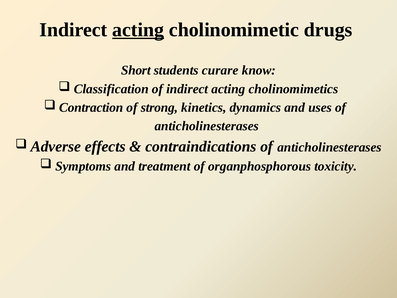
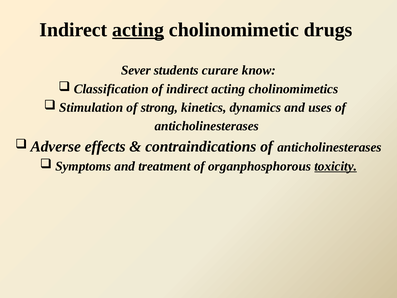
Short: Short -> Sever (136, 70)
Contraction: Contraction -> Stimulation (91, 107)
toxicity underline: none -> present (336, 166)
